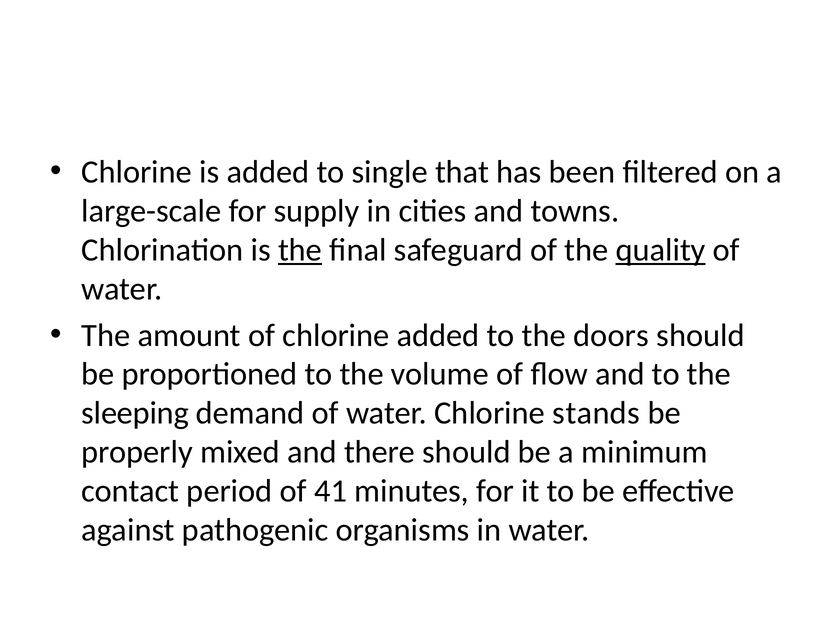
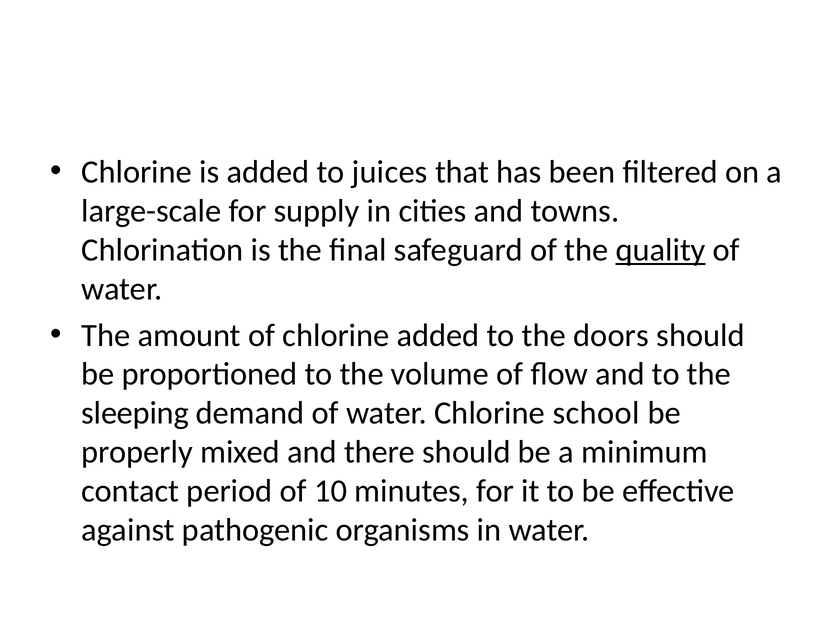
single: single -> juices (390, 172)
the underline: present -> none (300, 250)
stands: stands -> school (596, 413)
41: 41 -> 10 (331, 491)
